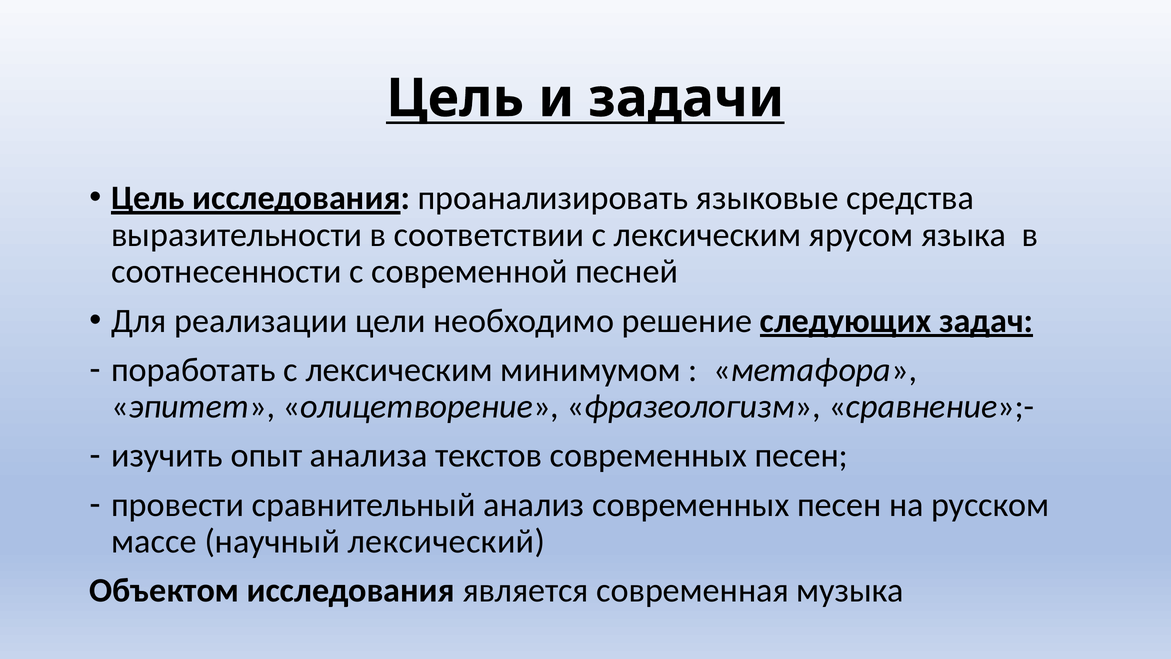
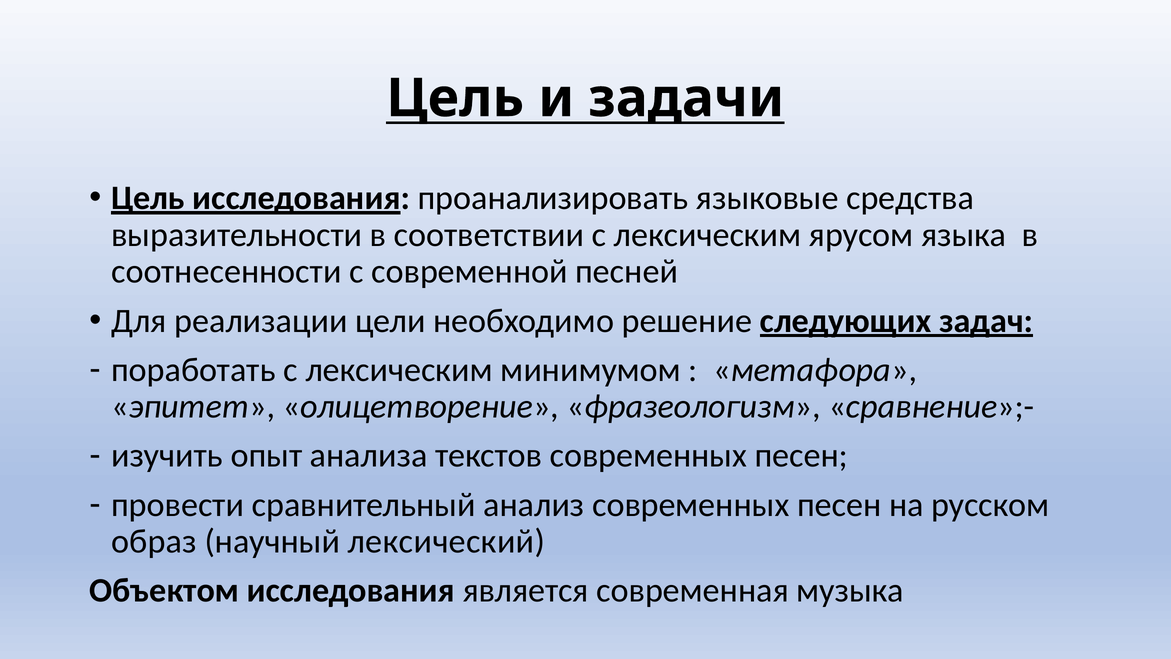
массе: массе -> oбpaз (154, 541)
